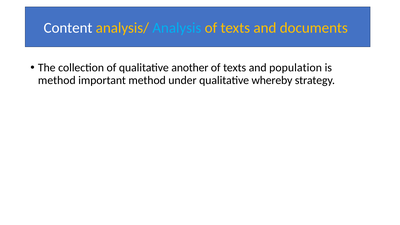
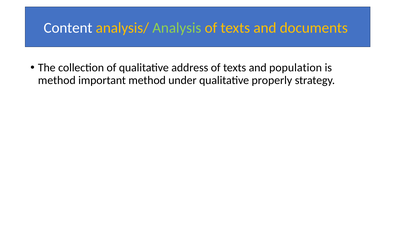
Analysis colour: light blue -> light green (177, 28)
another: another -> address (190, 68)
whereby: whereby -> properly (272, 80)
